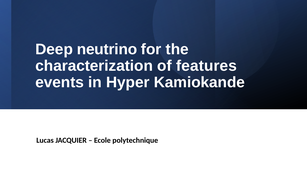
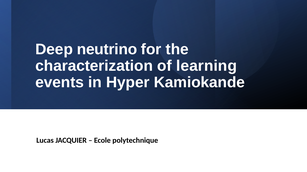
features: features -> learning (207, 66)
